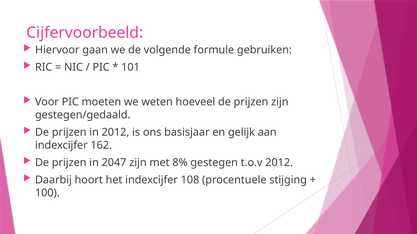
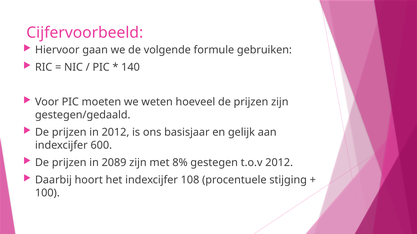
101: 101 -> 140 (131, 67)
162: 162 -> 600 (101, 146)
2047: 2047 -> 2089 (114, 163)
